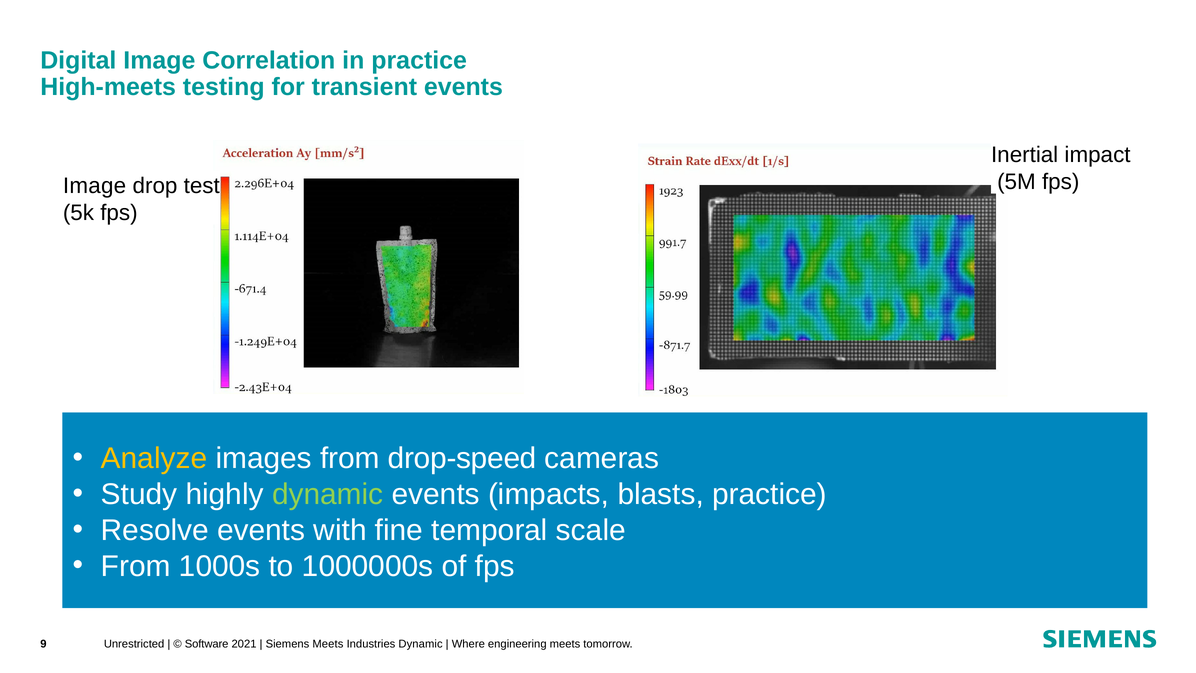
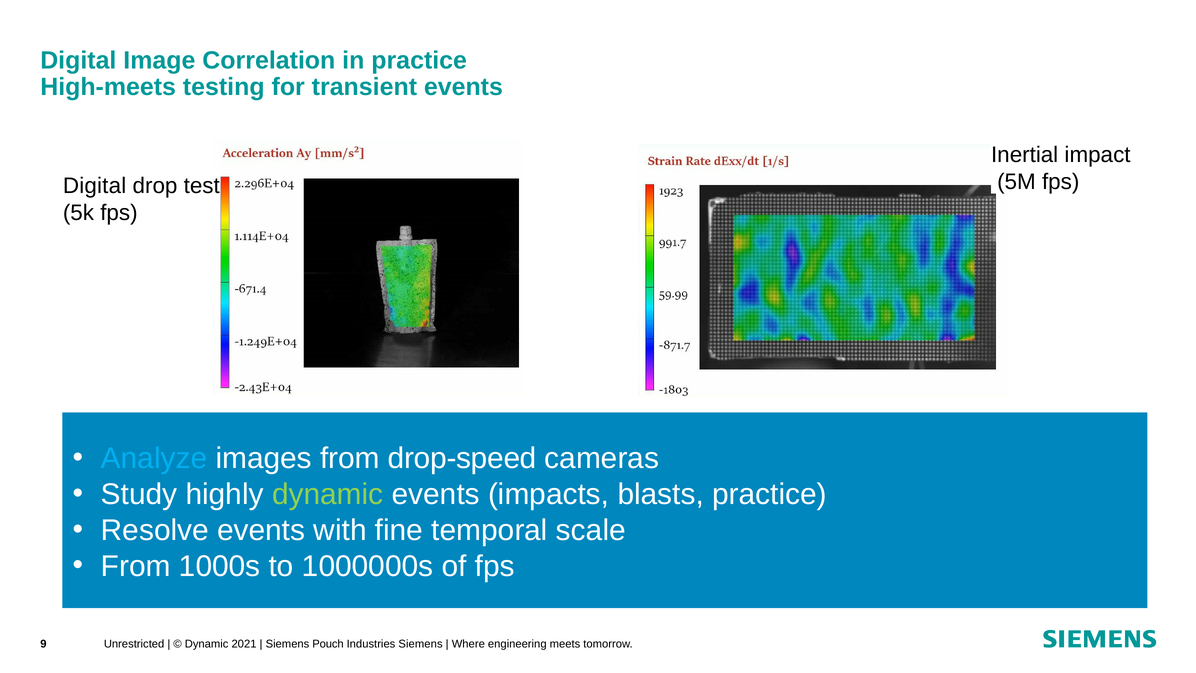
Image: Image -> Digital (95, 186)
Analyze colour: yellow -> light blue (154, 458)
Software: Software -> Dynamic (207, 644)
Siemens Meets: Meets -> Pouch (328, 644)
Industries Dynamic: Dynamic -> Siemens (421, 644)
